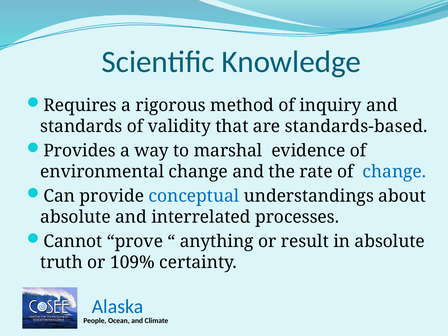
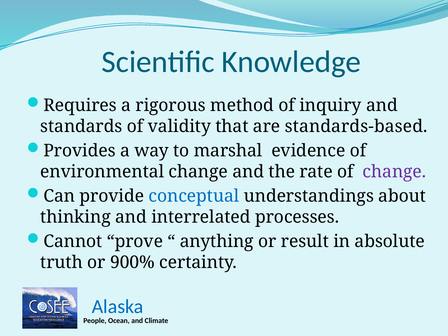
change colour: blue -> purple (394, 172)
absolute: absolute -> thinking (75, 217)
109%: 109% -> 900% (132, 262)
